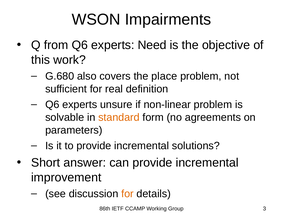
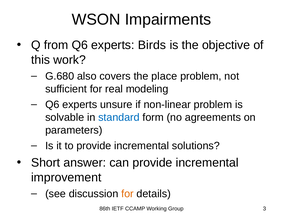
Need: Need -> Birds (152, 45)
definition: definition -> modeling (147, 89)
standard colour: orange -> blue (119, 117)
